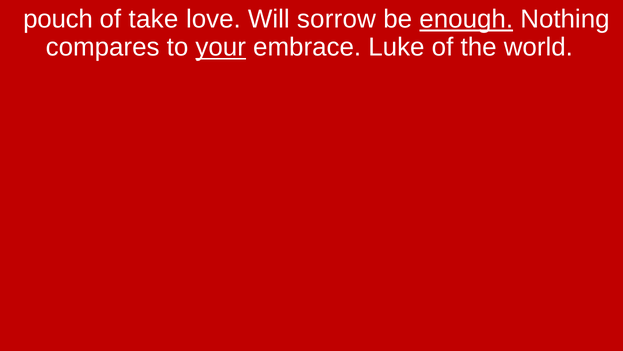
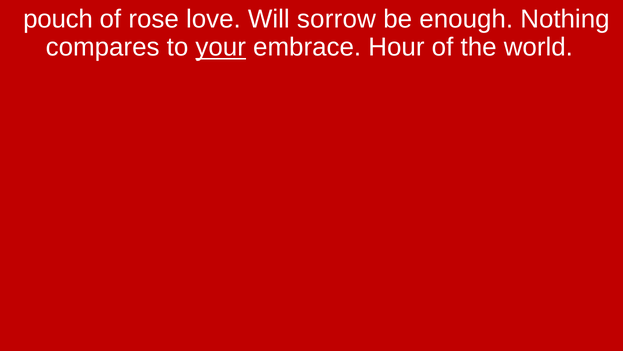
take: take -> rose (154, 19)
enough underline: present -> none (466, 19)
Luke: Luke -> Hour (396, 47)
